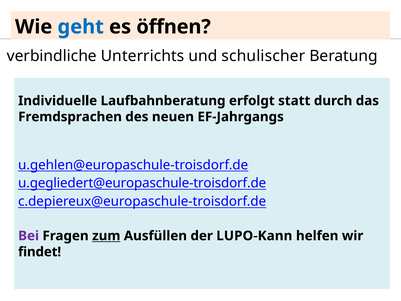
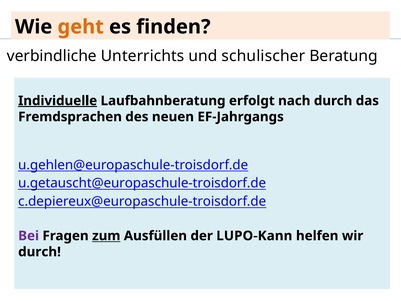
geht colour: blue -> orange (81, 27)
öffnen: öffnen -> finden (173, 27)
Individuelle underline: none -> present (58, 101)
statt: statt -> nach (294, 101)
u.gegliedert@europaschule-troisdorf.de: u.gegliedert@europaschule-troisdorf.de -> u.getauscht@europaschule-troisdorf.de (142, 183)
findet: findet -> durch (40, 252)
